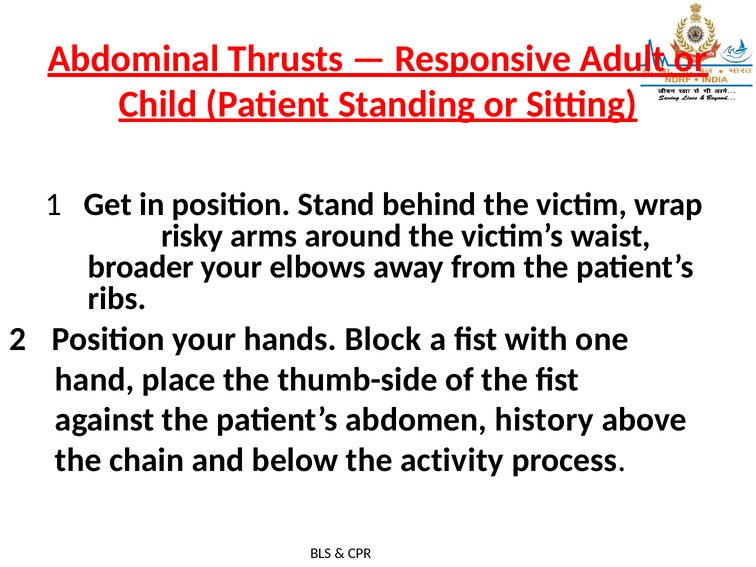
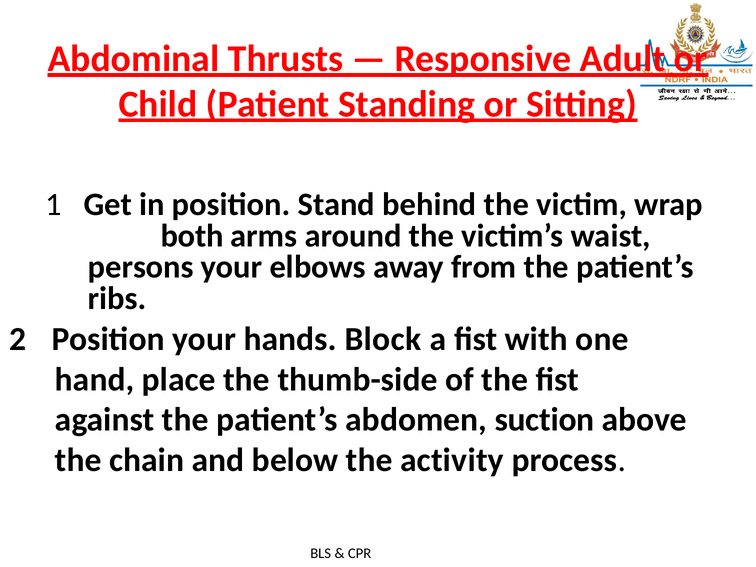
risky: risky -> both (192, 236)
broader: broader -> persons (141, 267)
history: history -> suction (545, 420)
